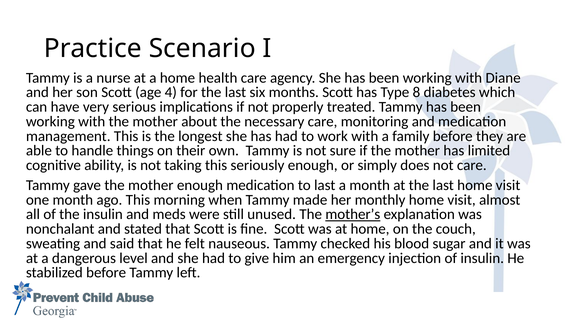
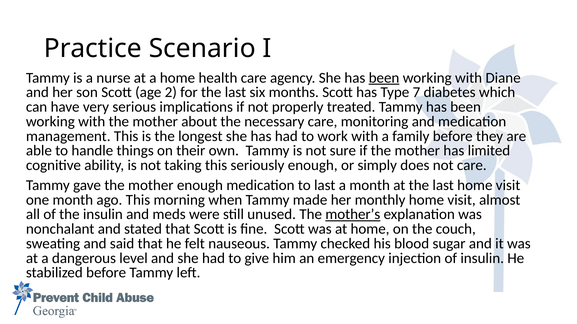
been underline: none -> present (384, 78)
4: 4 -> 2 (171, 93)
8: 8 -> 7 (416, 93)
